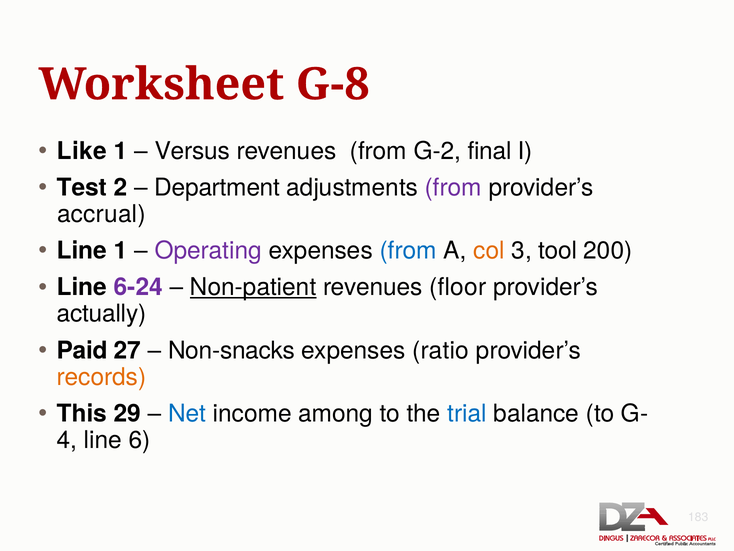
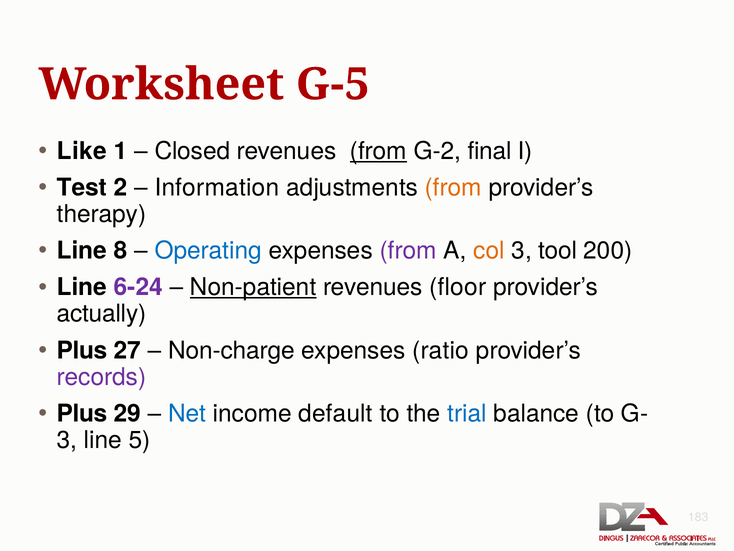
G-8: G-8 -> G-5 (333, 84)
Versus: Versus -> Closed (192, 151)
from underline: none -> present (378, 151)
Department: Department -> Information (217, 188)
from colour: purple -> orange (453, 188)
accrual: accrual -> therapy (102, 214)
Line 1: 1 -> 8 (121, 251)
Operating colour: purple -> blue (208, 251)
from colour: blue -> purple (408, 251)
Paid: Paid -> Plus (82, 350)
Non-snacks: Non-snacks -> Non-charge (231, 350)
records colour: orange -> purple (102, 377)
This: This -> Plus (82, 413)
among: among -> default (336, 413)
4: 4 -> 3 (67, 440)
6: 6 -> 5 (140, 440)
